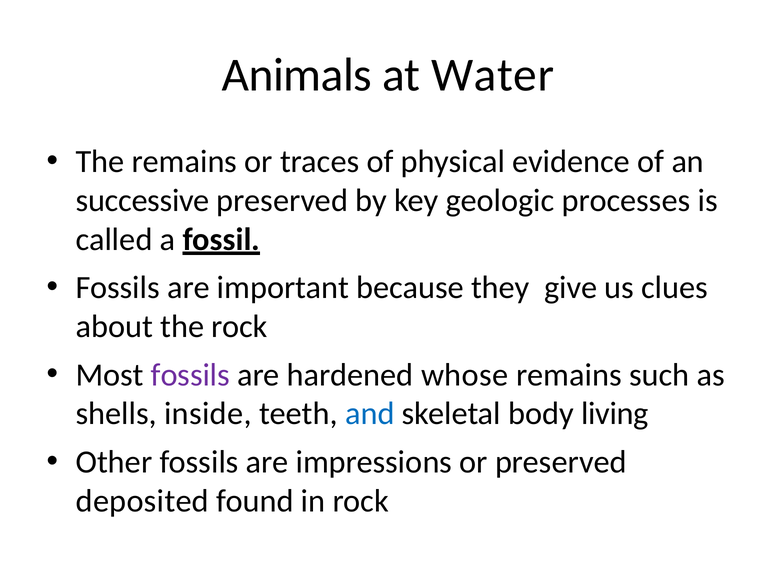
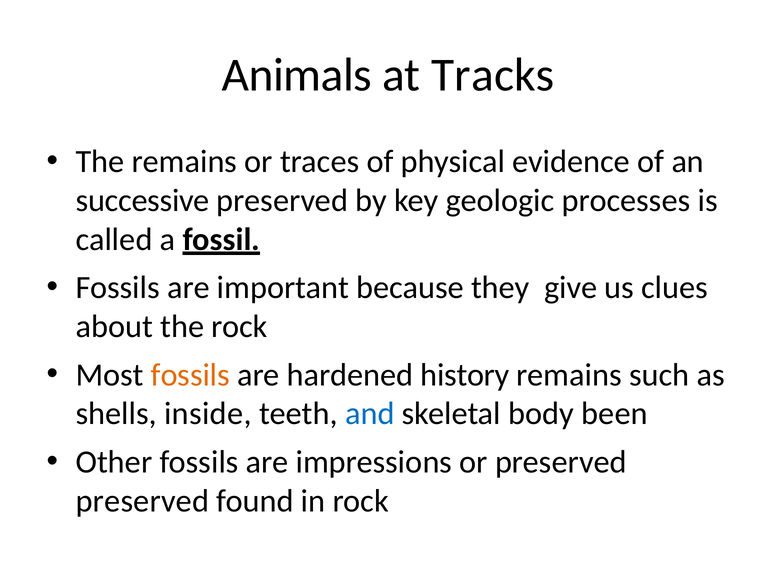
Water: Water -> Tracks (493, 75)
fossils colour: purple -> orange (190, 375)
whose: whose -> history (465, 375)
living: living -> been (615, 414)
deposited: deposited -> preserved (142, 501)
